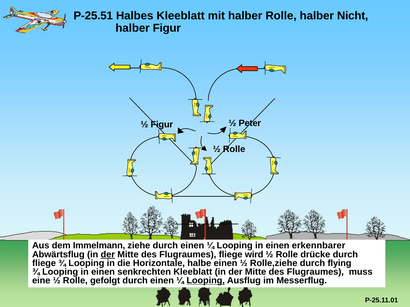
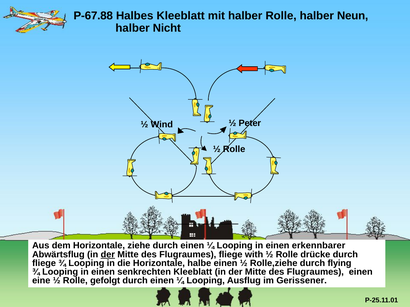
P-25.51: P-25.51 -> P-67.88 (93, 16)
Nicht: Nicht -> Neun (353, 16)
halber Figur: Figur -> Nicht (167, 28)
½ Figur: Figur -> Wind (162, 125)
dem Immelmann: Immelmann -> Horizontale (99, 246)
wird: wird -> with (254, 255)
Flugraumes muss: muss -> einen (361, 272)
Looping underline: present -> none (206, 281)
Messerflug: Messerflug -> Gerissener (302, 281)
